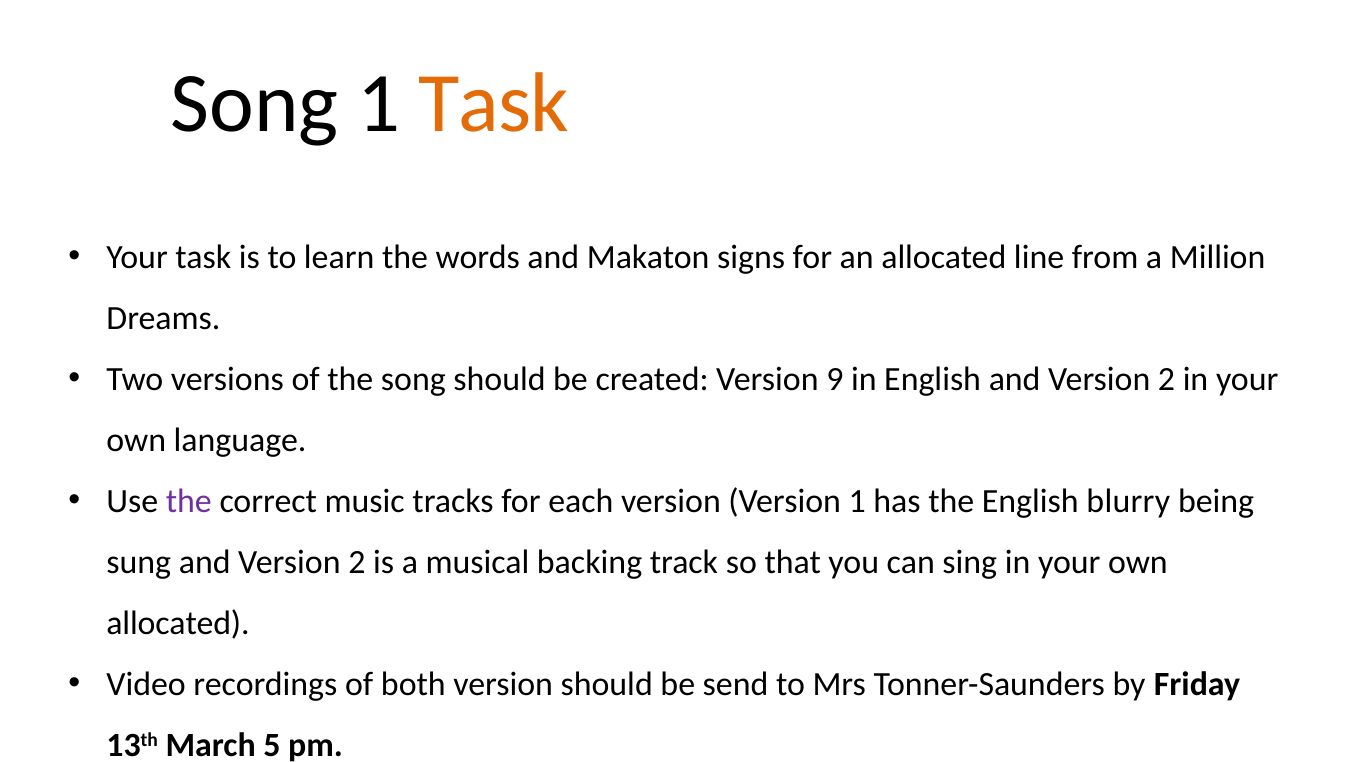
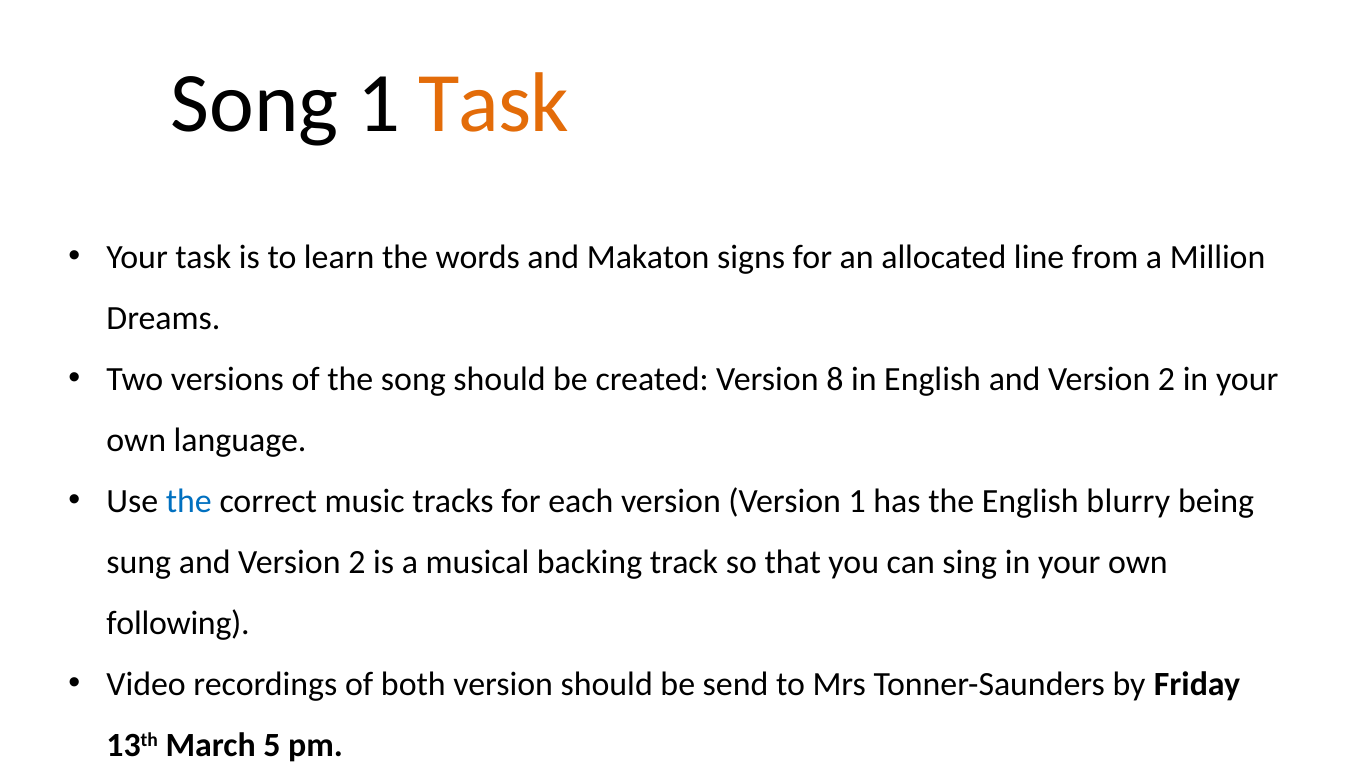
9: 9 -> 8 (835, 380)
the colour: purple -> blue (189, 501)
allocated: allocated -> following (178, 623)
